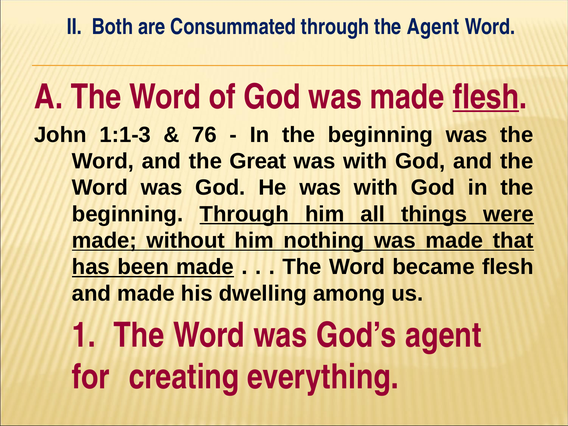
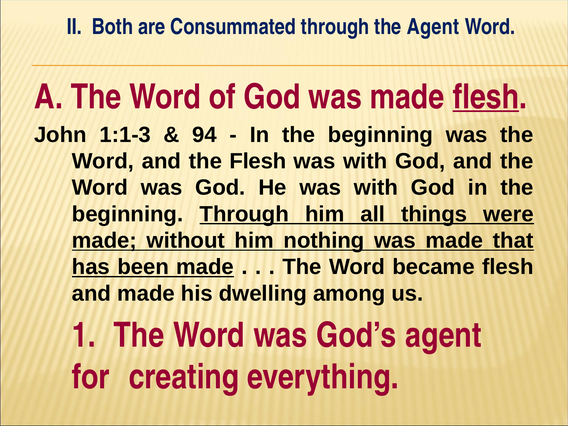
76: 76 -> 94 (205, 135)
the Great: Great -> Flesh (258, 161)
